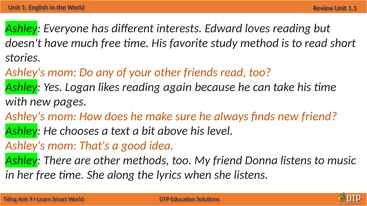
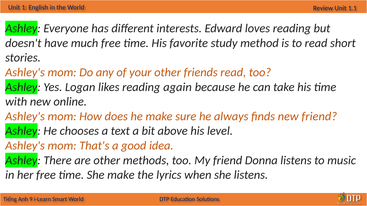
pages: pages -> online (70, 102)
She along: along -> make (121, 175)
